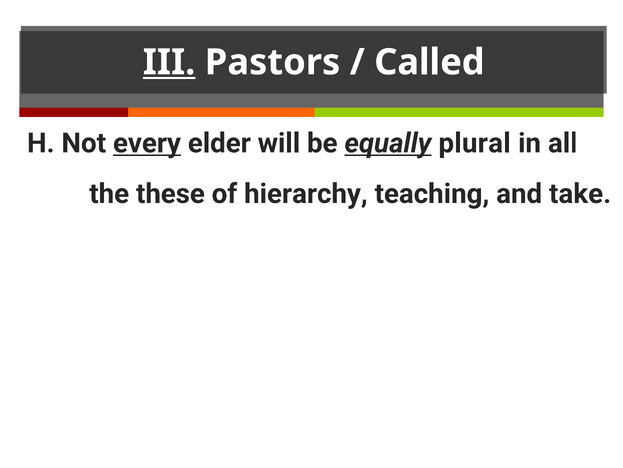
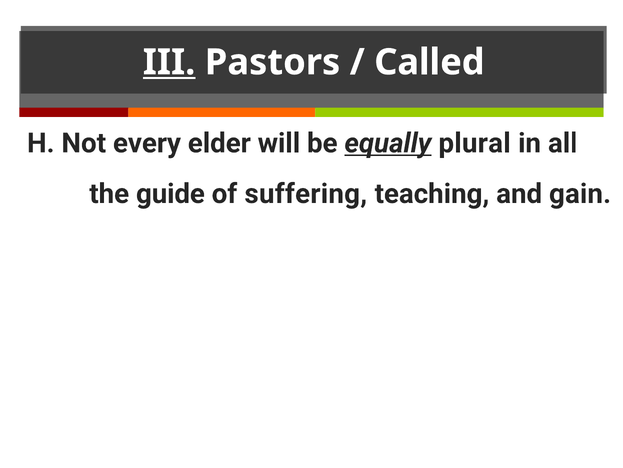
every underline: present -> none (147, 143)
these: these -> guide (170, 194)
hierarchy: hierarchy -> suffering (306, 194)
take: take -> gain (580, 194)
